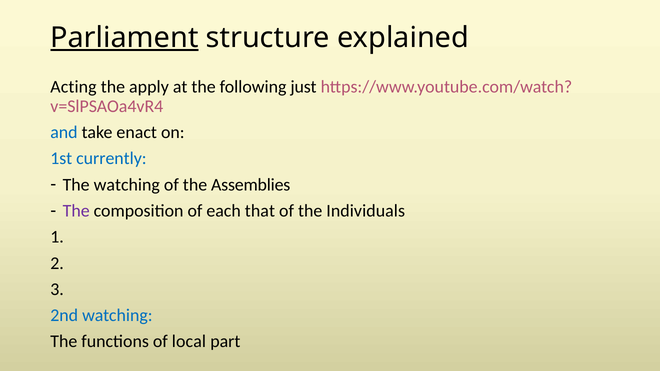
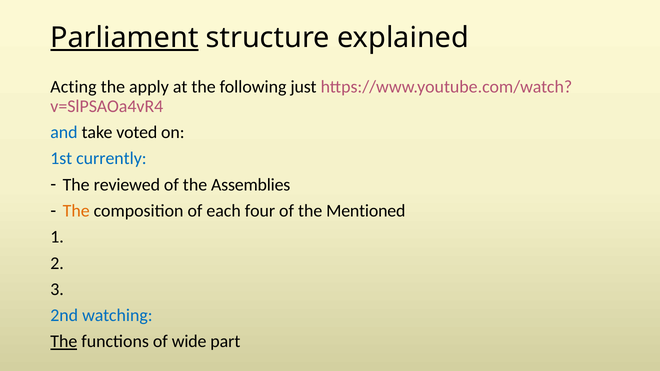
enact: enact -> voted (137, 132)
The watching: watching -> reviewed (127, 185)
The colour: purple -> orange (76, 211)
that: that -> four (260, 211)
Individuals: Individuals -> Mentioned (366, 211)
The underline: none -> present (64, 342)
local: local -> wide (189, 342)
